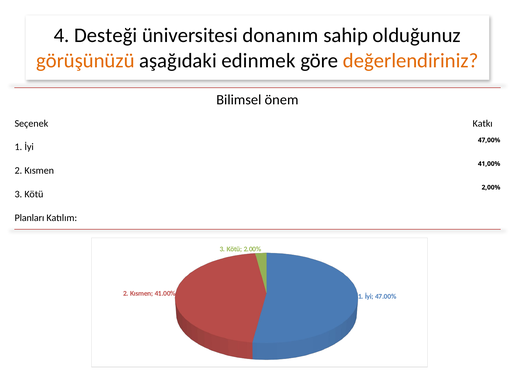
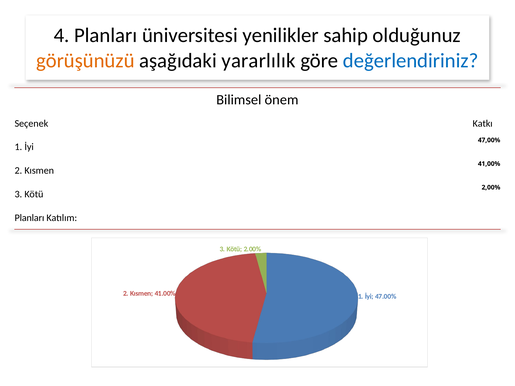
4 Desteği: Desteği -> Planları (106, 35)
donanım: donanım -> yenilikler (281, 35)
edinmek: edinmek -> yararlılık (258, 61)
değerlendiriniz colour: orange -> blue (411, 61)
